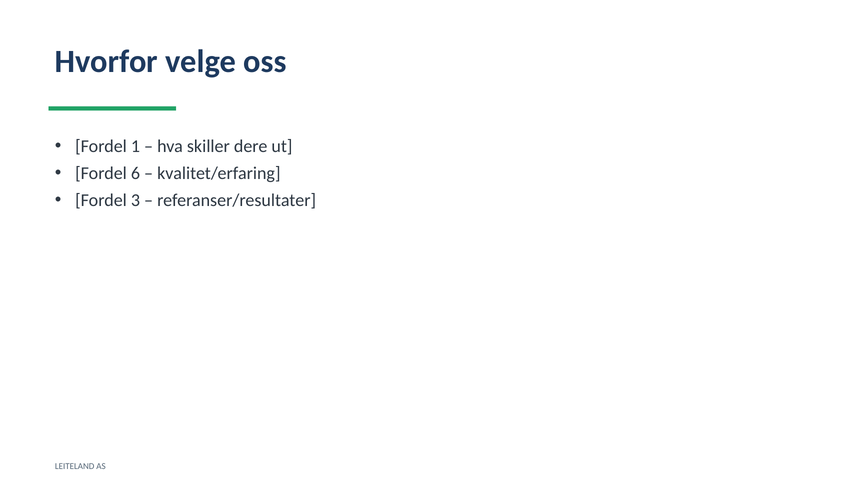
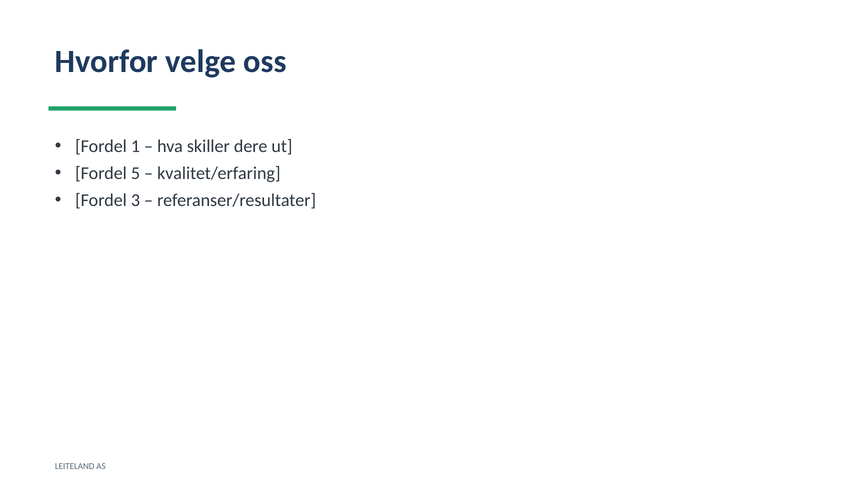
6: 6 -> 5 (135, 173)
